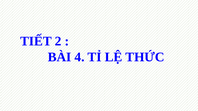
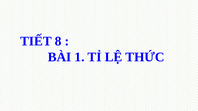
2: 2 -> 8 (58, 41)
4: 4 -> 1 (80, 57)
